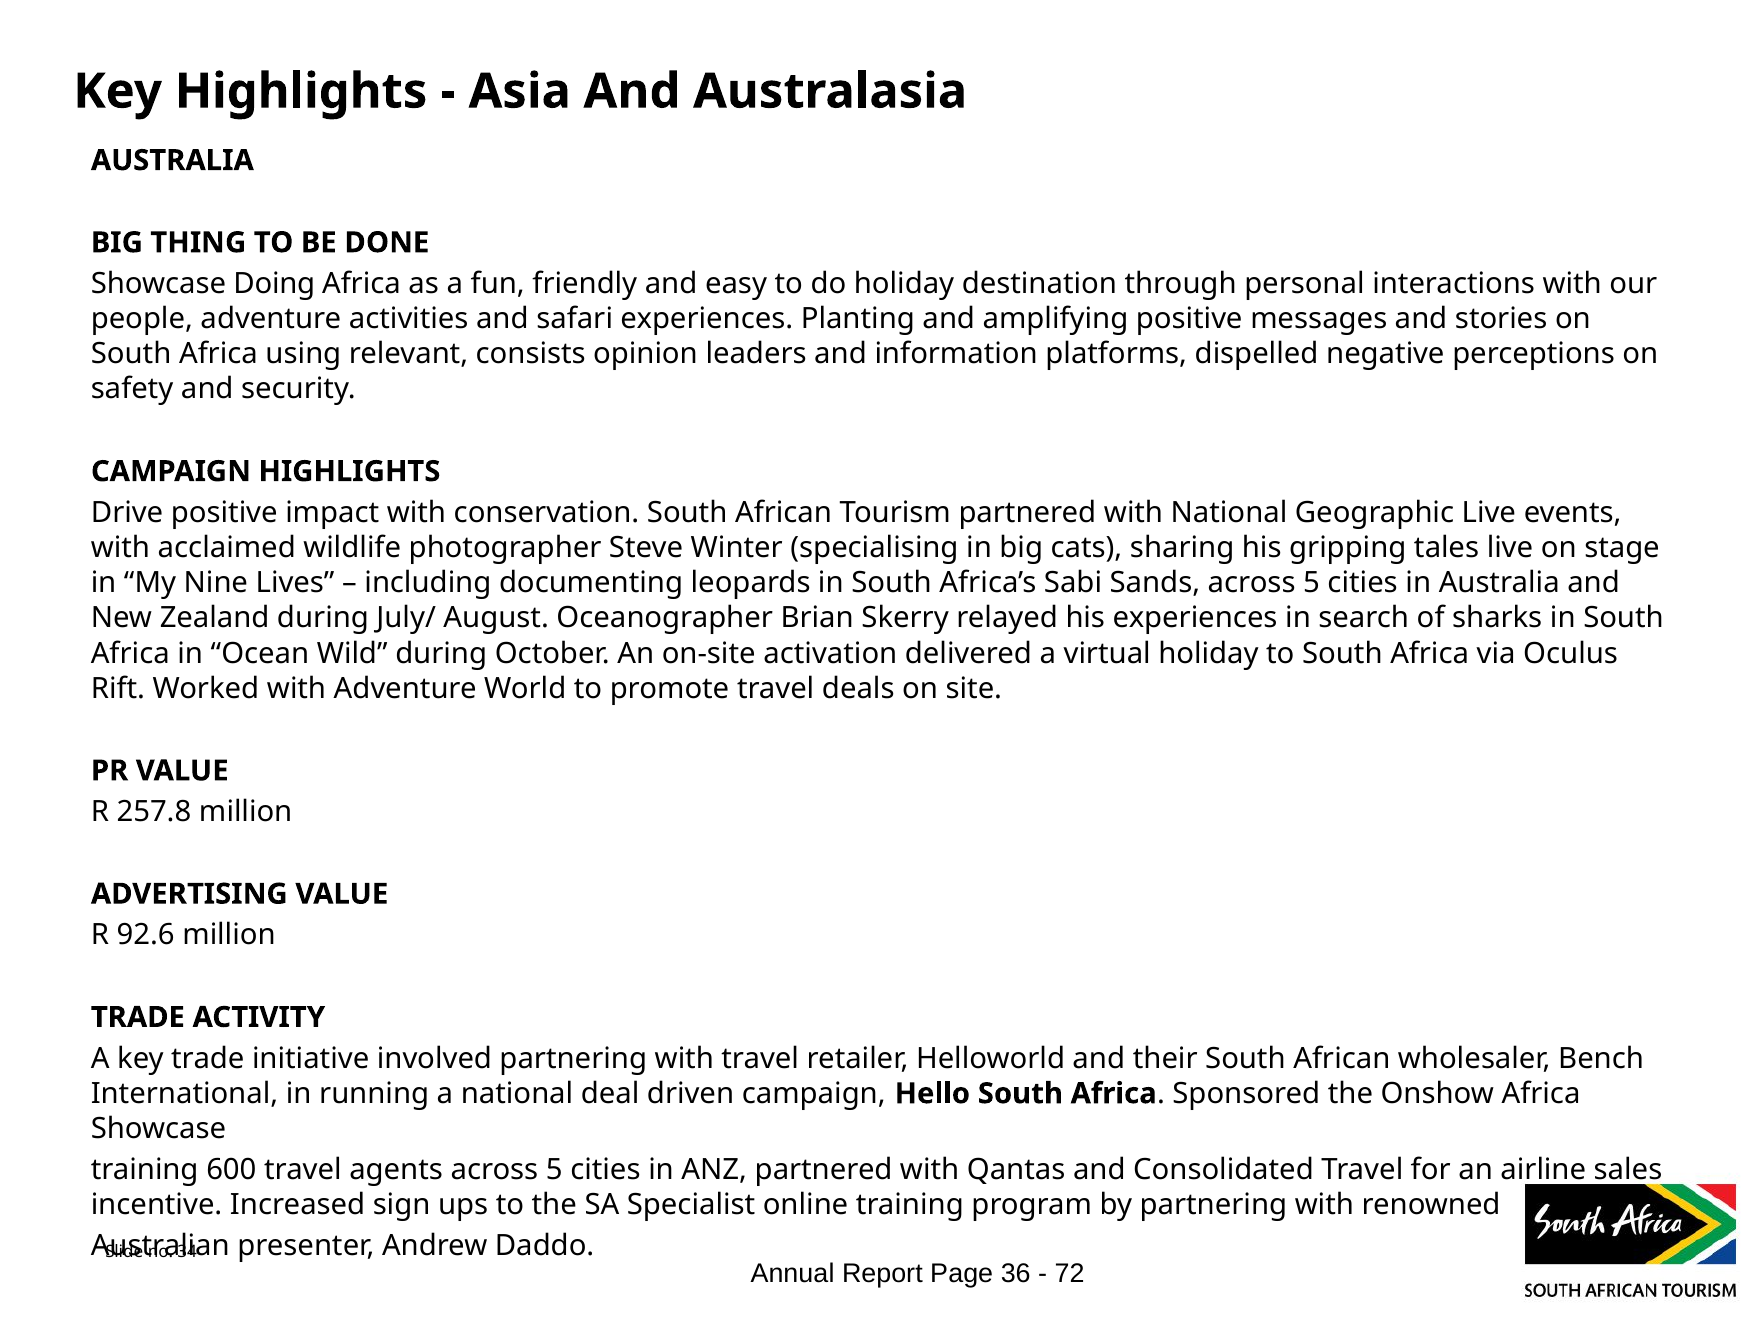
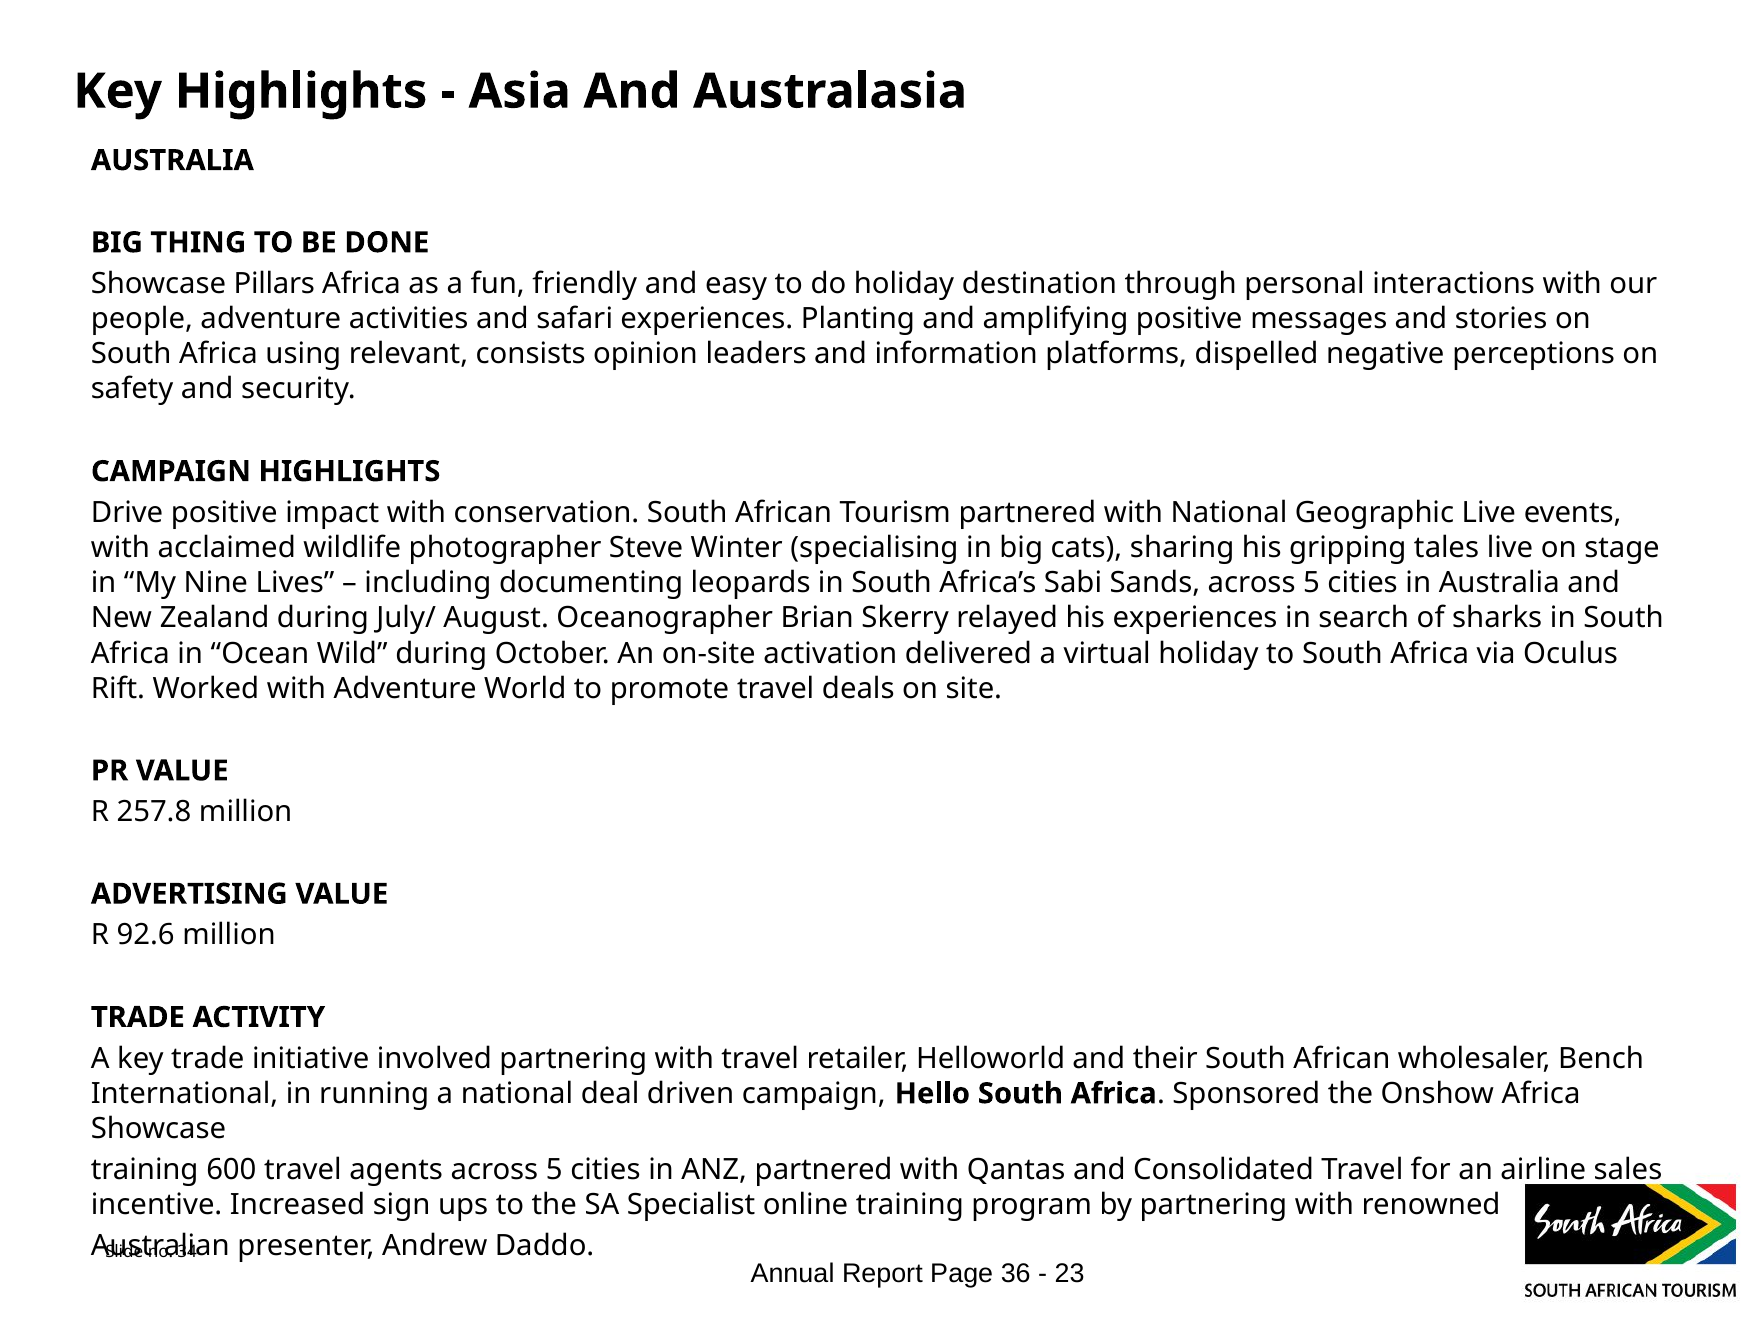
Doing: Doing -> Pillars (274, 284)
72: 72 -> 23 (1070, 1273)
